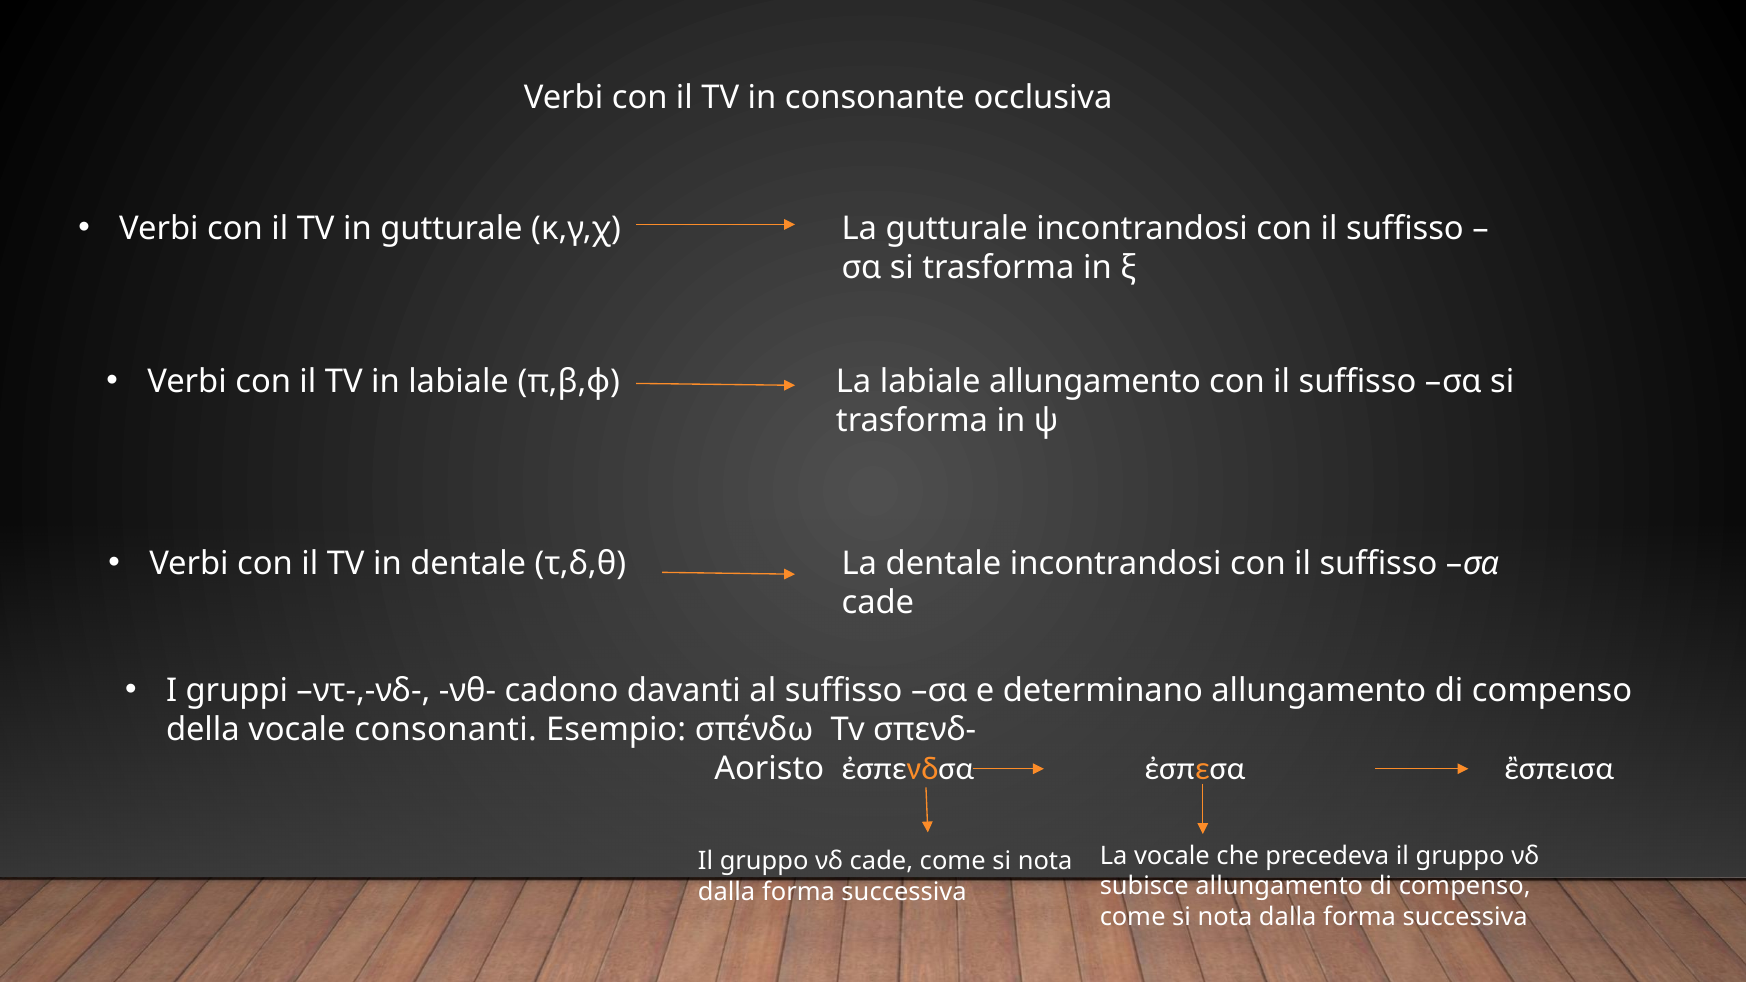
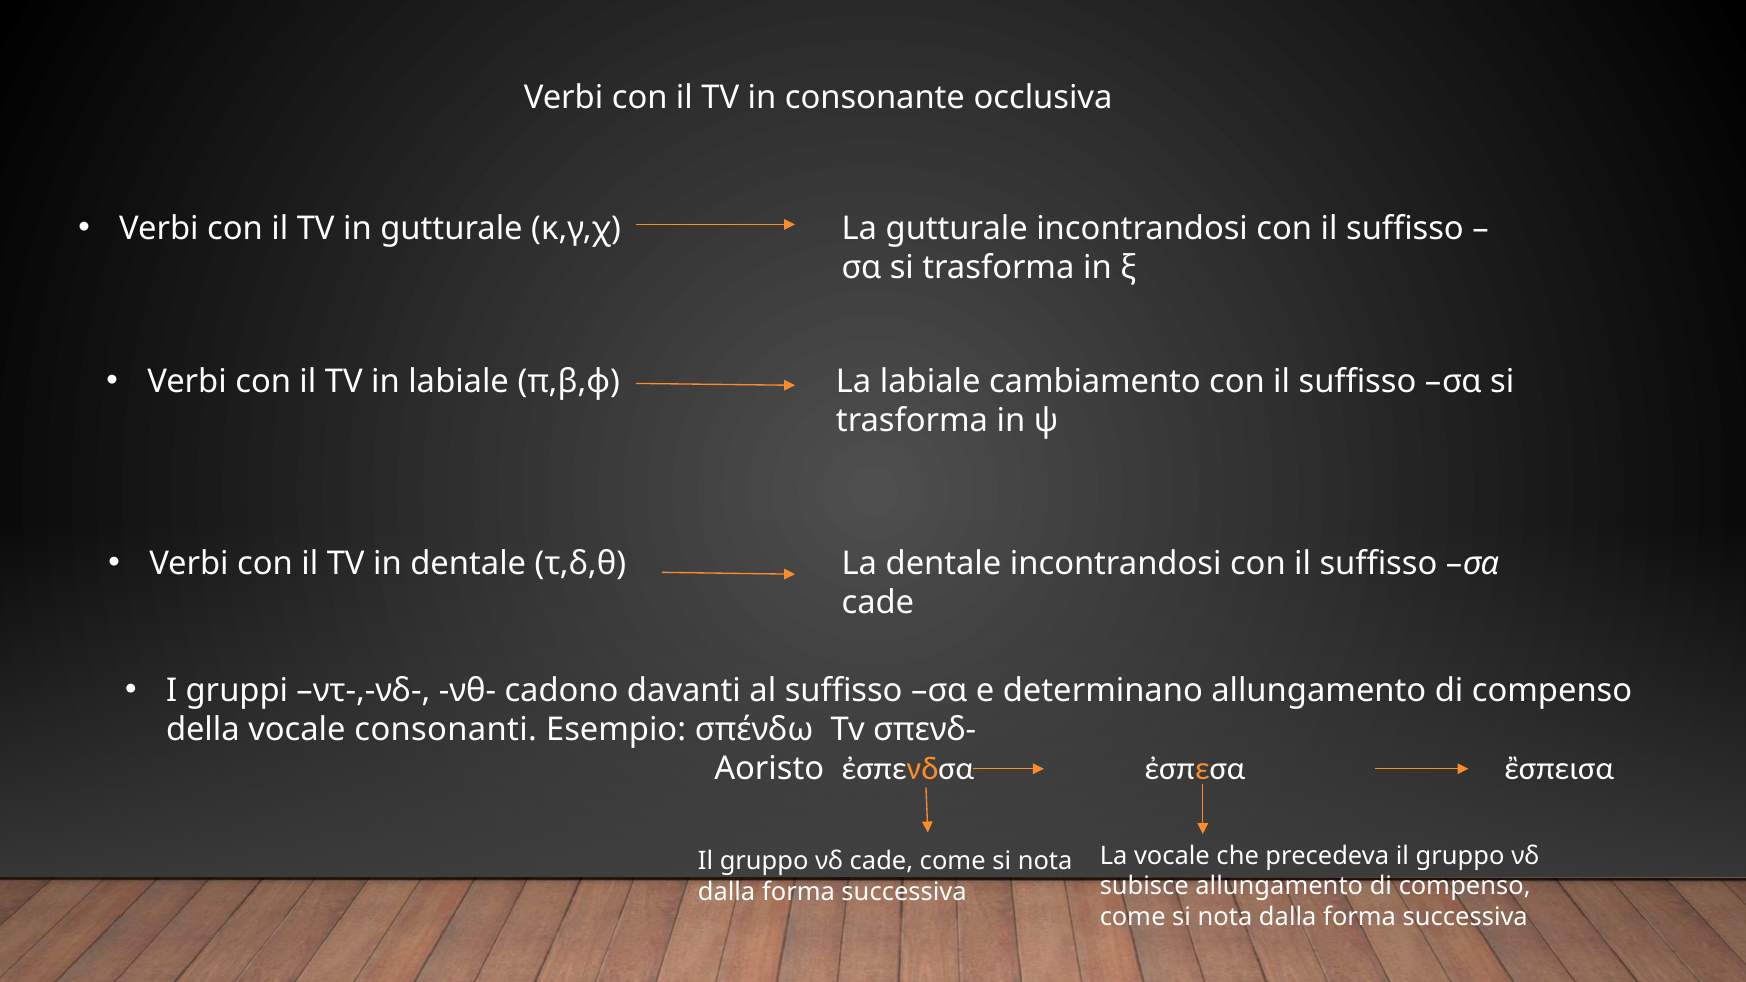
labiale allungamento: allungamento -> cambiamento (1095, 382)
